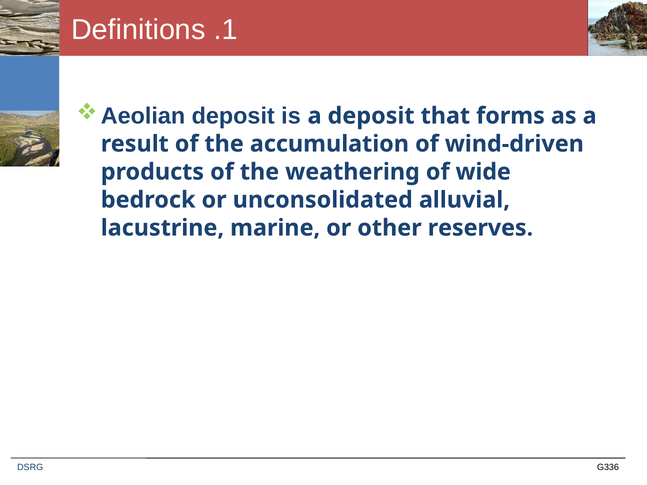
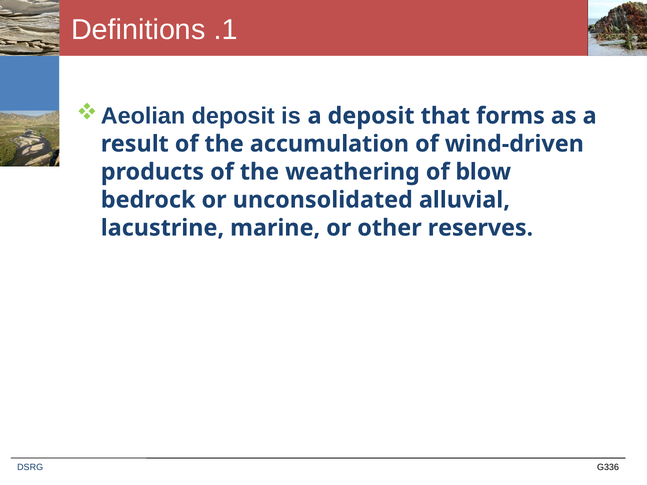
wide: wide -> blow (483, 172)
